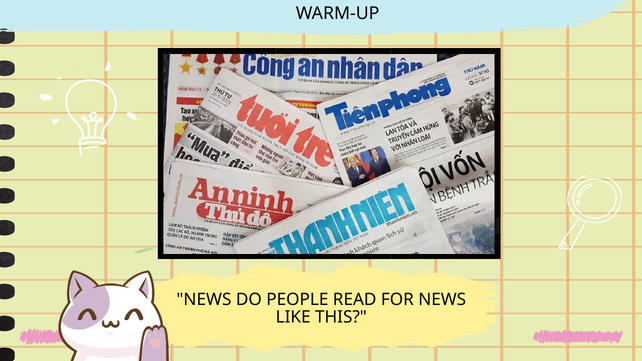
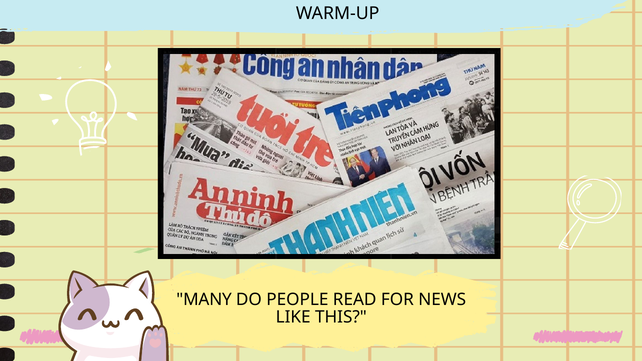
NEWS: NEWS -> MANY (204, 300)
